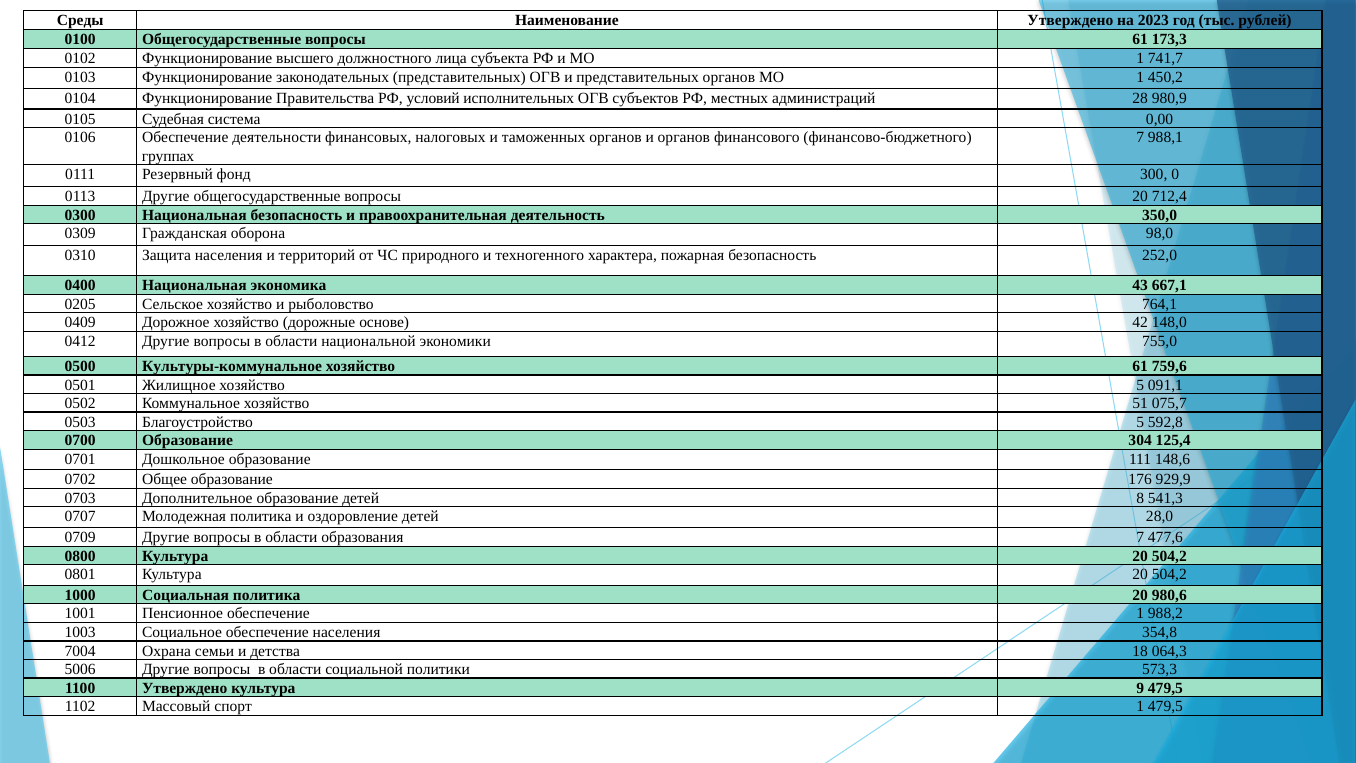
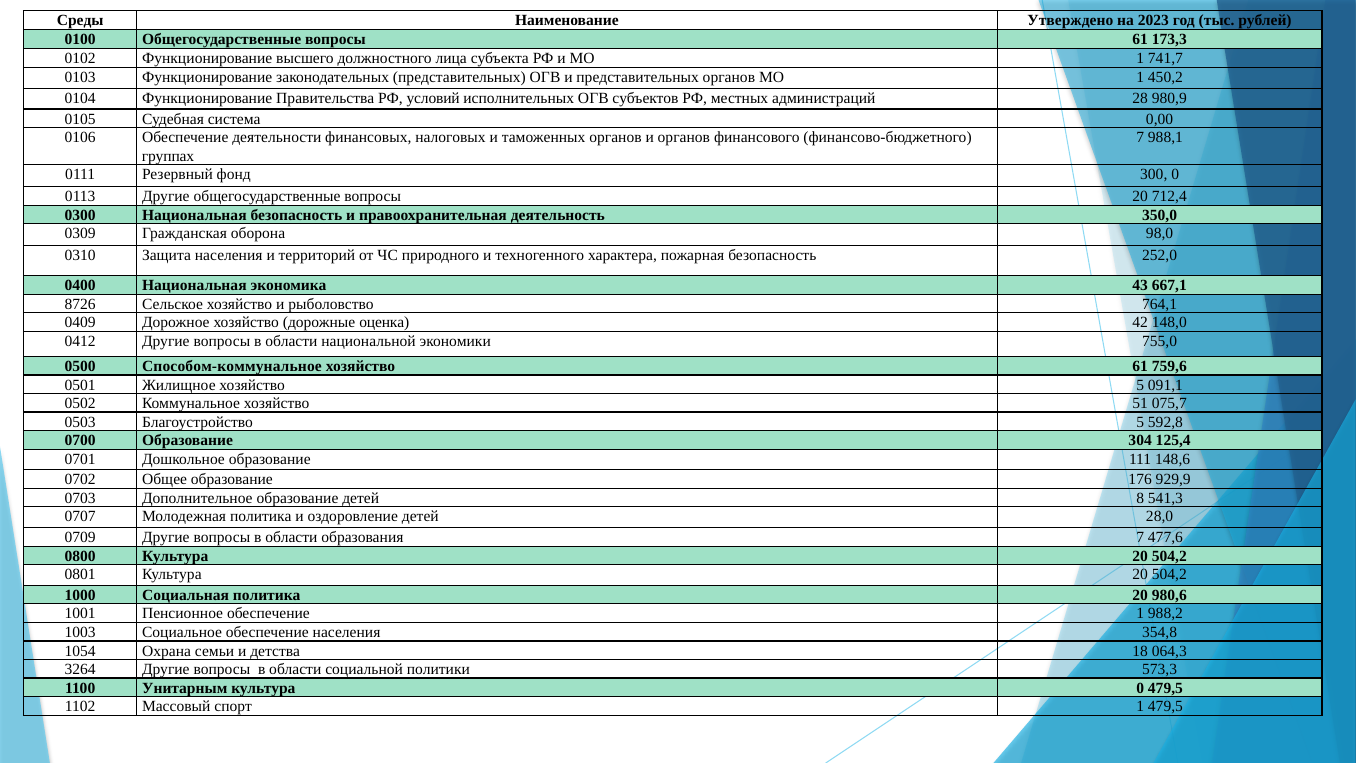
0205: 0205 -> 8726 (80, 304)
основе: основе -> оценка (384, 323)
Культуры-коммунальное: Культуры-коммунальное -> Способом-коммунальное (232, 366)
7004: 7004 -> 1054 (80, 651)
5006: 5006 -> 3264 (80, 669)
1100 Утверждено: Утверждено -> Унитарным (185, 688)
культура 9: 9 -> 0 (1140, 688)
